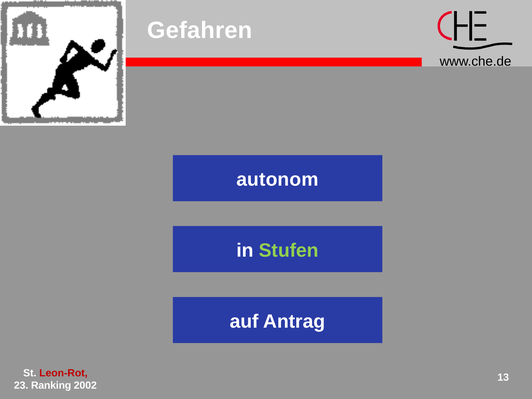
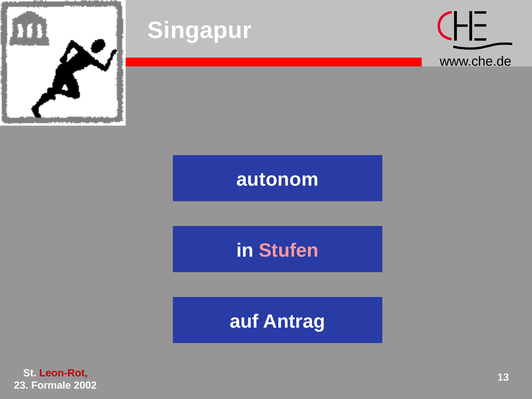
Gefahren: Gefahren -> Singapur (200, 30)
Stufen colour: light green -> pink (289, 250)
Ranking: Ranking -> Formale (51, 386)
